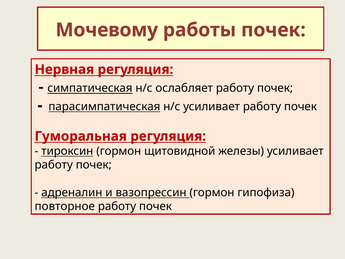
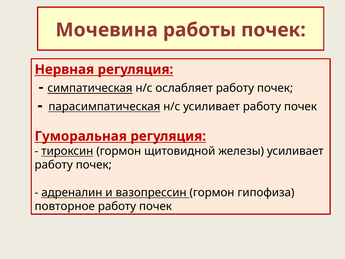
Мочевому: Мочевому -> Мочевина (107, 30)
